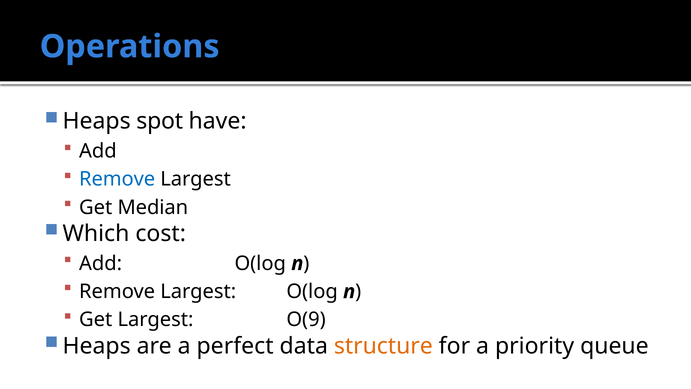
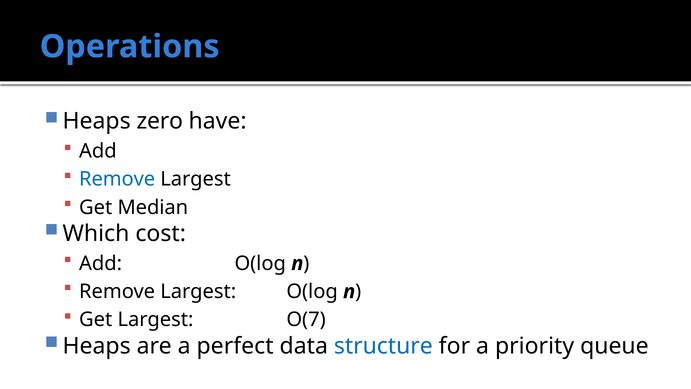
spot: spot -> zero (160, 121)
O(9: O(9 -> O(7 (306, 320)
structure colour: orange -> blue (383, 346)
